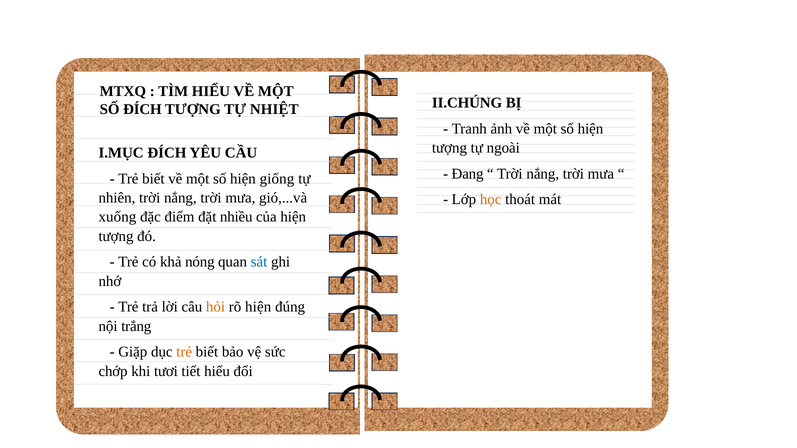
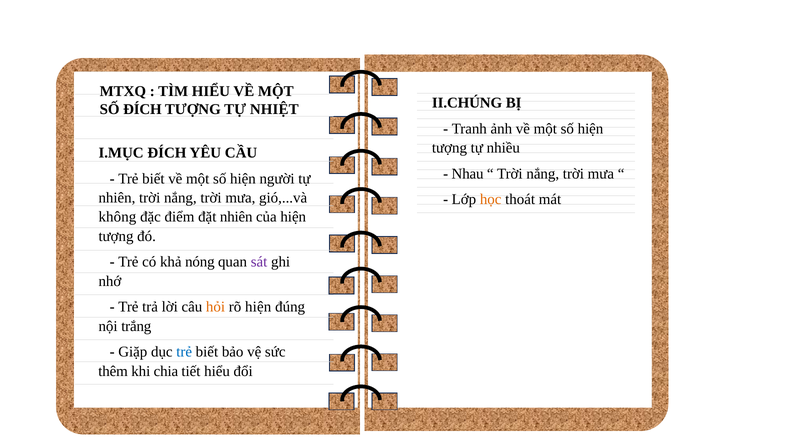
ngoài: ngoài -> nhiều (503, 148)
Đang: Đang -> Nhau (468, 174)
giống: giống -> người (277, 179)
xuống: xuống -> không (117, 217)
đặt nhiều: nhiều -> nhiên (236, 217)
CHỊU: CHỊU -> KIỂU (258, 250)
sát colour: blue -> purple (259, 262)
trẻ colour: orange -> blue (184, 352)
chớp: chớp -> thêm (113, 371)
tươi: tươi -> chia (166, 371)
